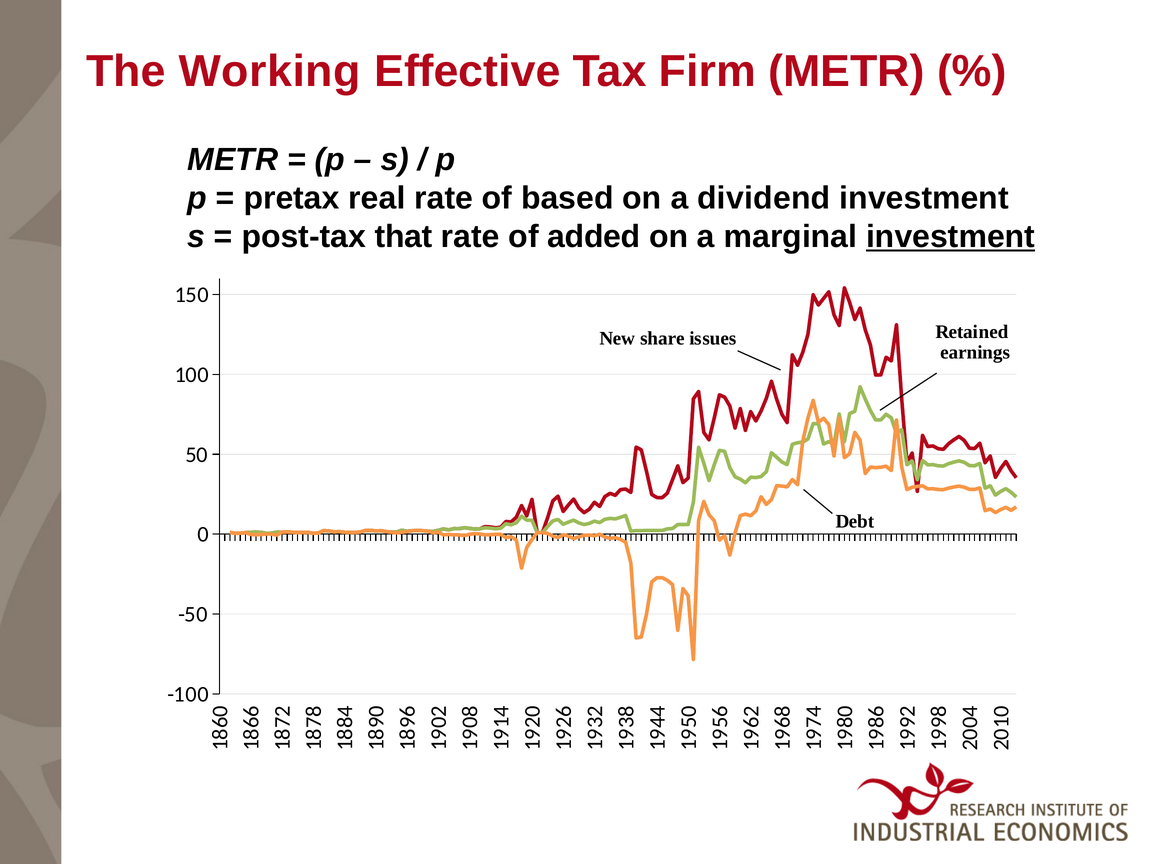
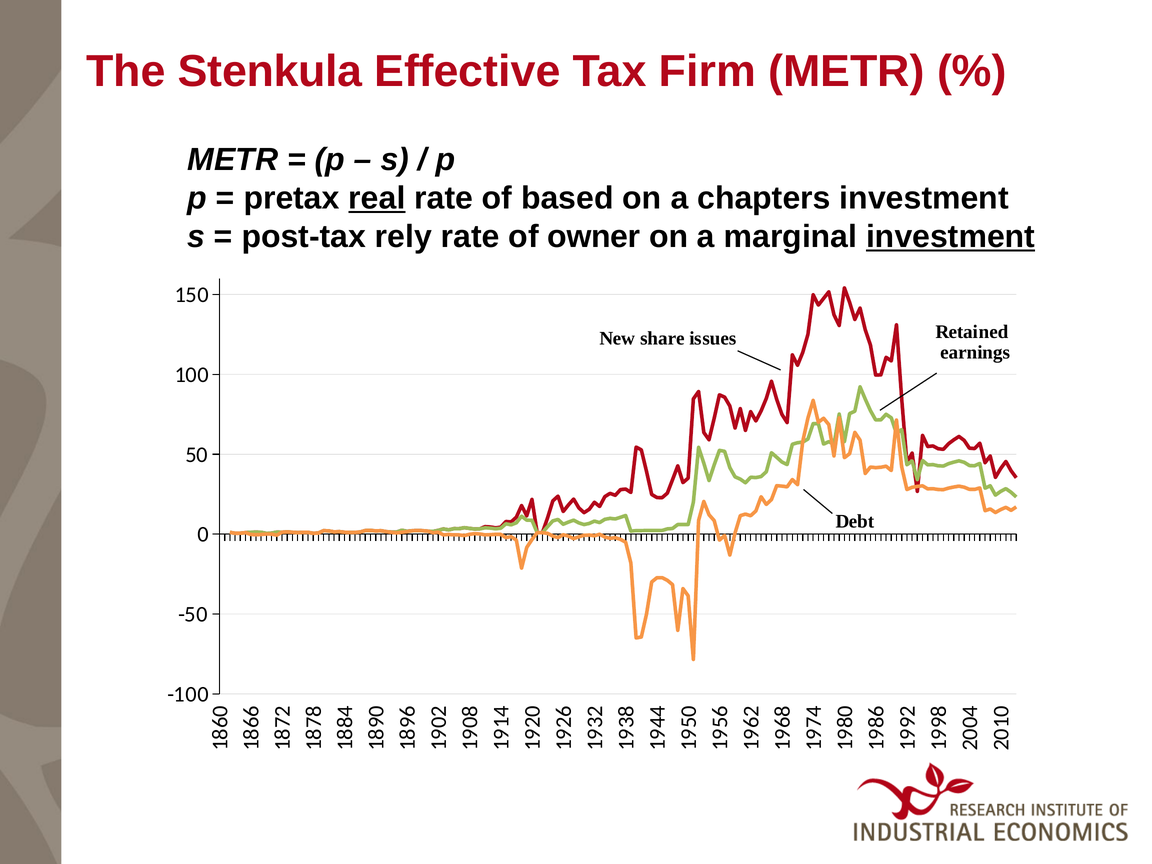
Working: Working -> Stenkula (270, 72)
real underline: none -> present (377, 198)
dividend: dividend -> chapters (764, 198)
that: that -> rely (403, 237)
added: added -> owner (594, 237)
